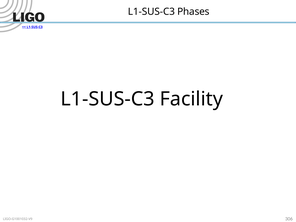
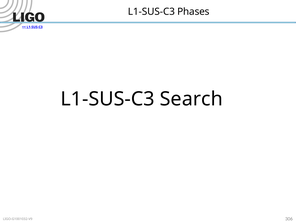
Facility: Facility -> Search (191, 99)
